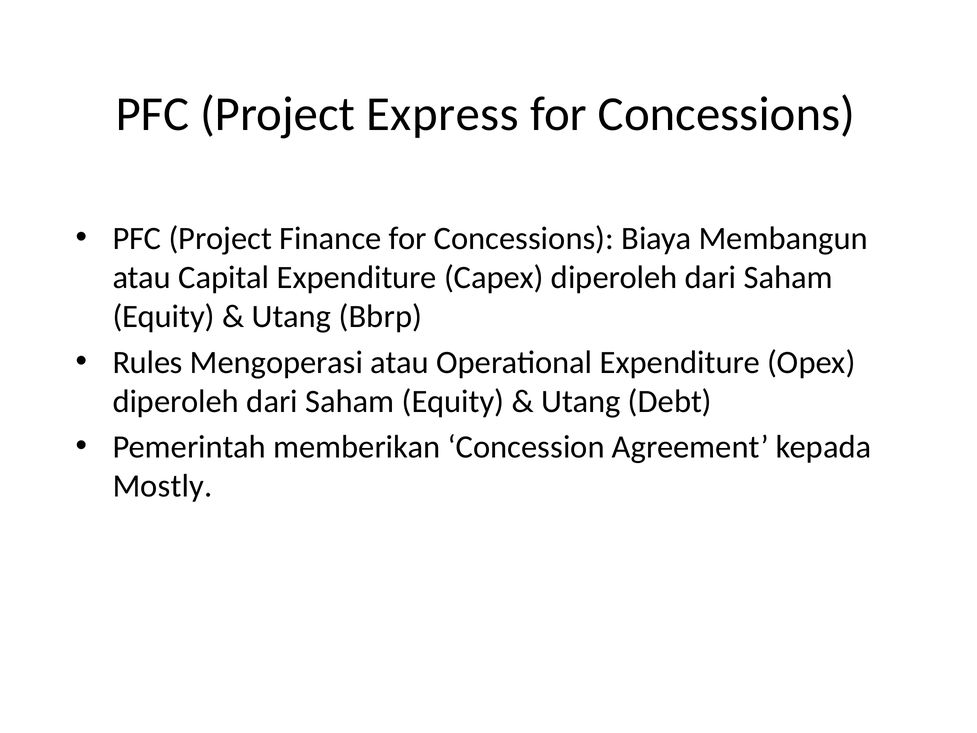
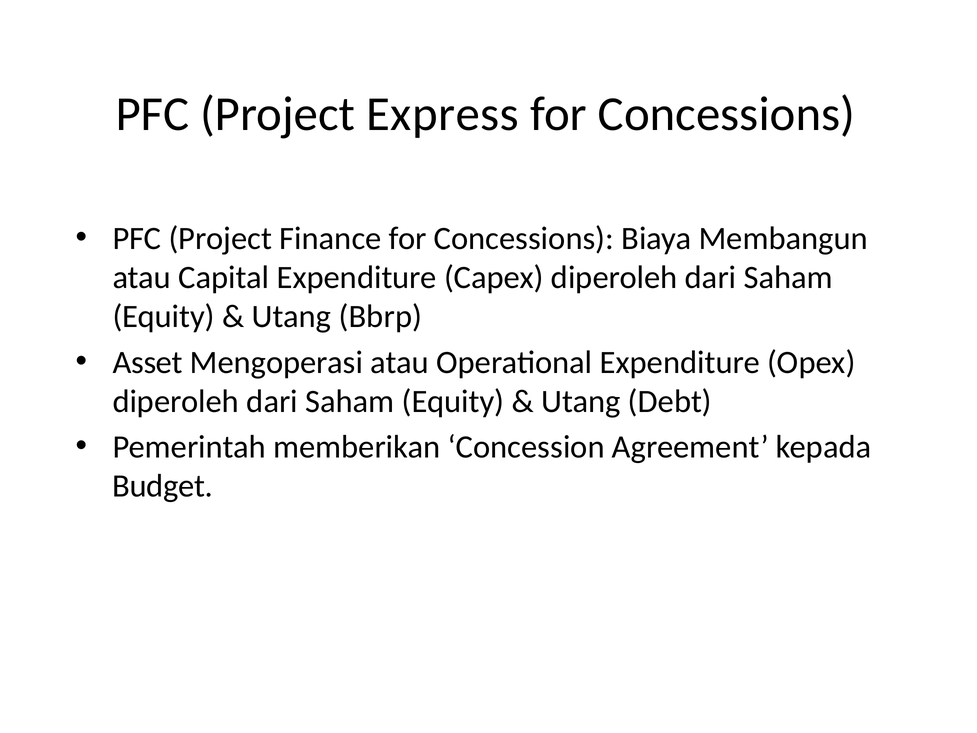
Rules: Rules -> Asset (148, 362)
Mostly: Mostly -> Budget (163, 486)
